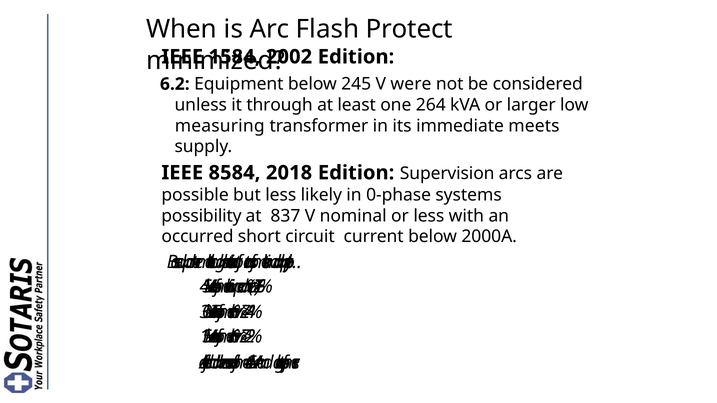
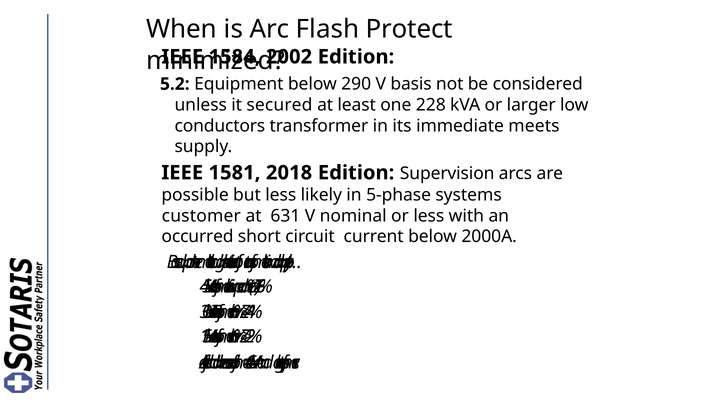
6.2: 6.2 -> 5.2 (175, 84)
245: 245 -> 290 (356, 84)
were: were -> basis (411, 84)
through: through -> secured (279, 105)
264: 264 -> 228 (431, 105)
measuring: measuring -> conductors (220, 126)
8584: 8584 -> 1581 (234, 173)
0-phase: 0-phase -> 5-phase (399, 195)
possibility: possibility -> customer (201, 216)
837: 837 -> 631 (285, 216)
